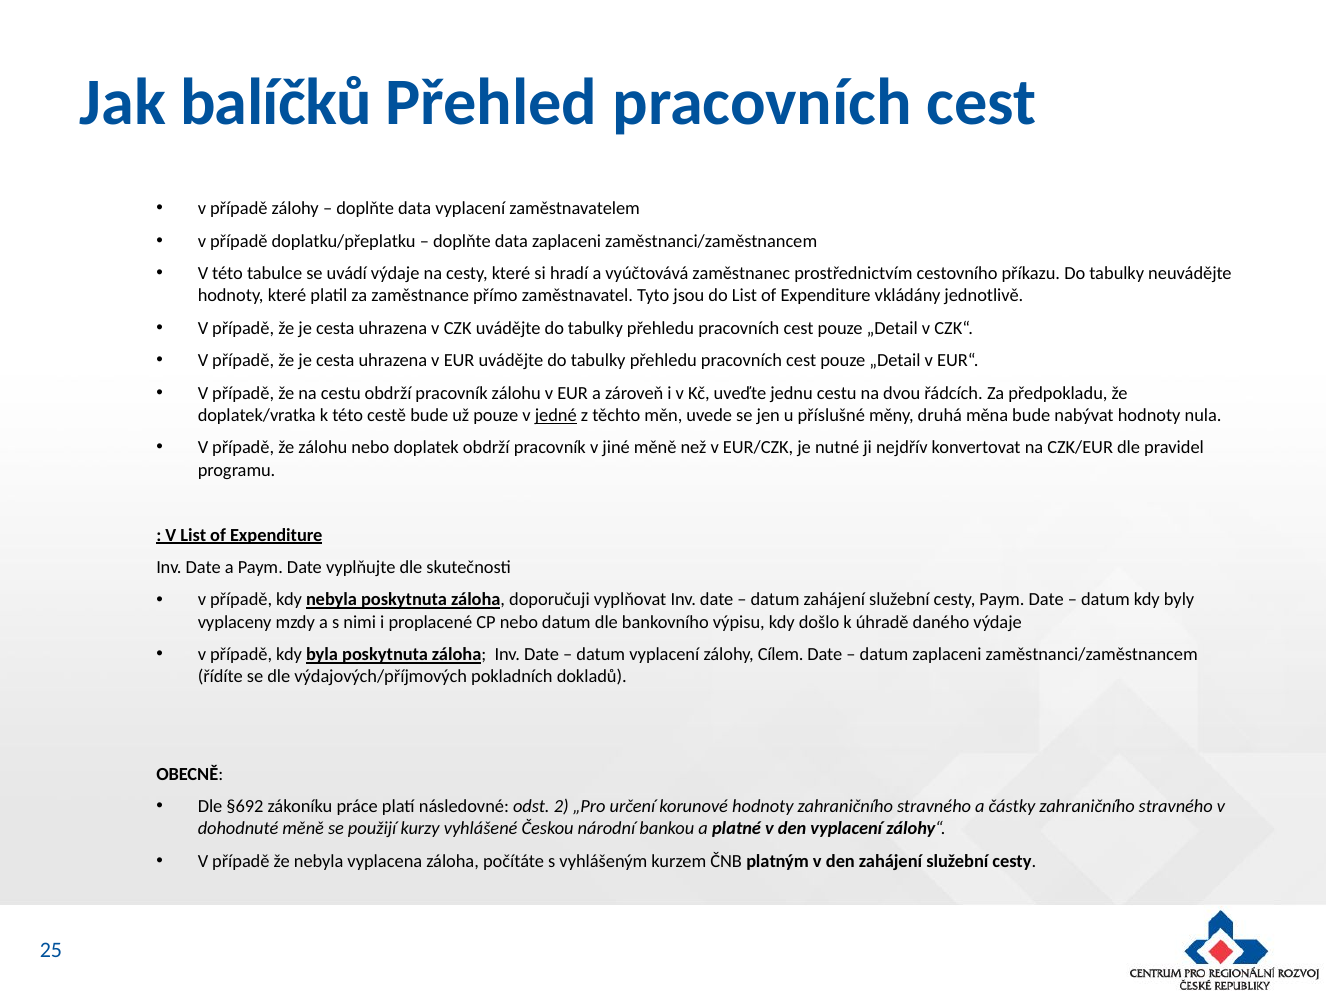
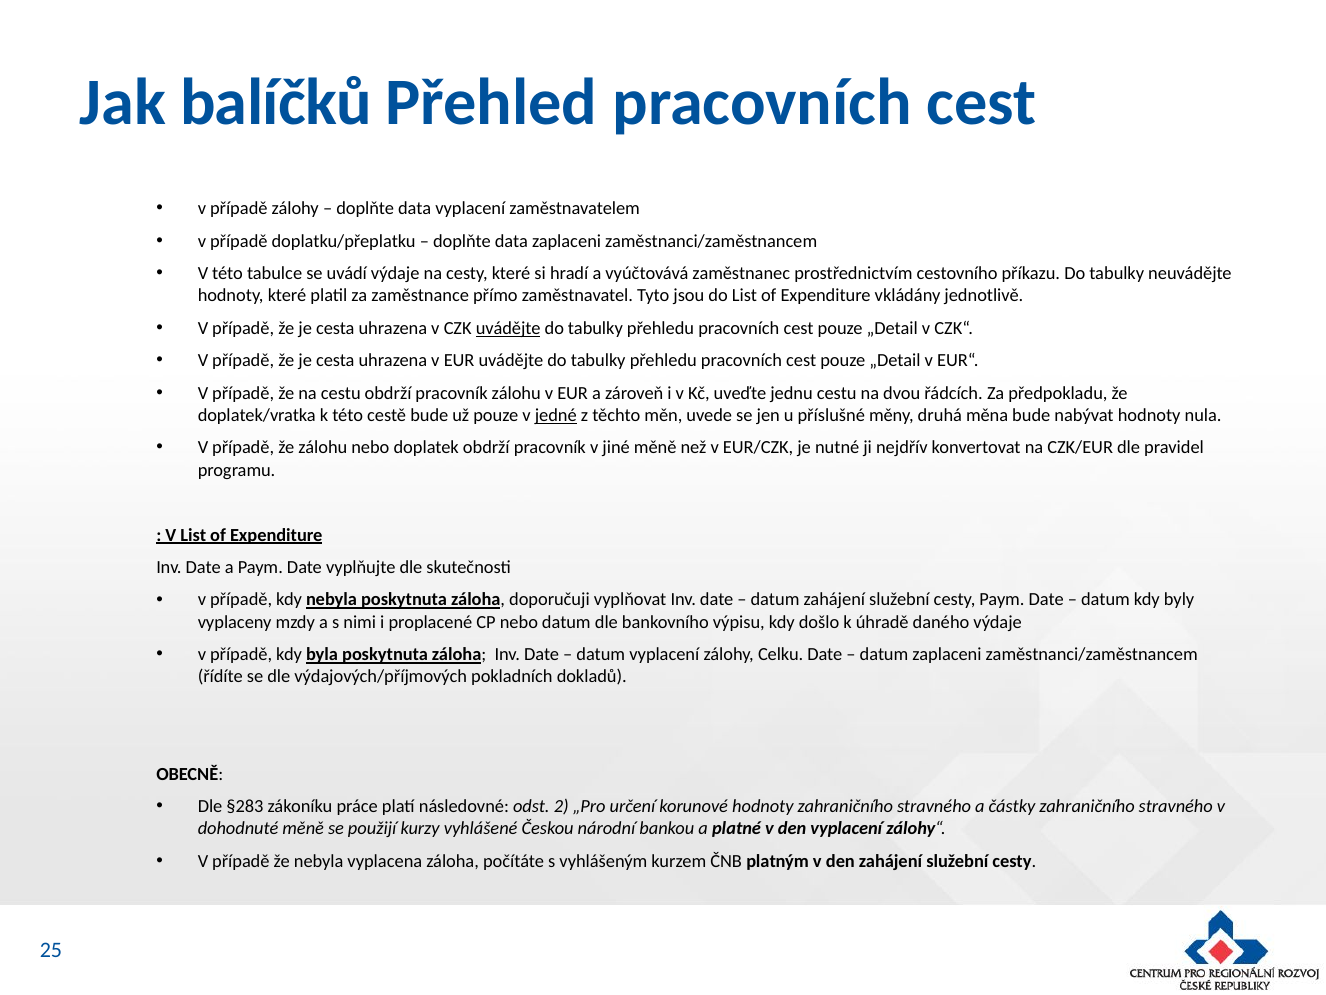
uvádějte underline: none -> present (508, 328)
Cílem: Cílem -> Celku (781, 654)
§692: §692 -> §283 (245, 806)
